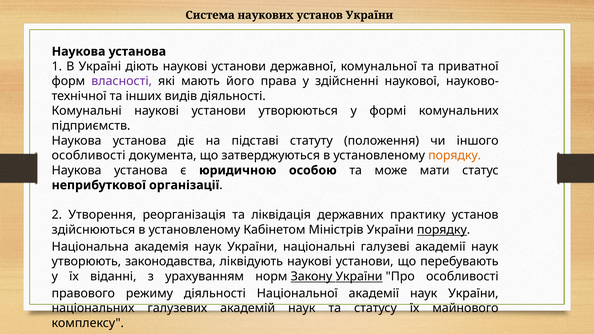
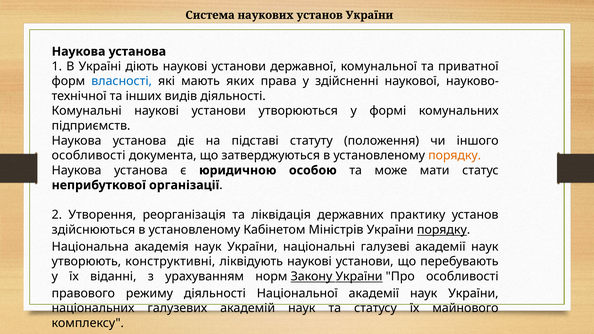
власності colour: purple -> blue (122, 81)
його: його -> яких (240, 81)
законодавства: законодавства -> конструктивні (170, 262)
